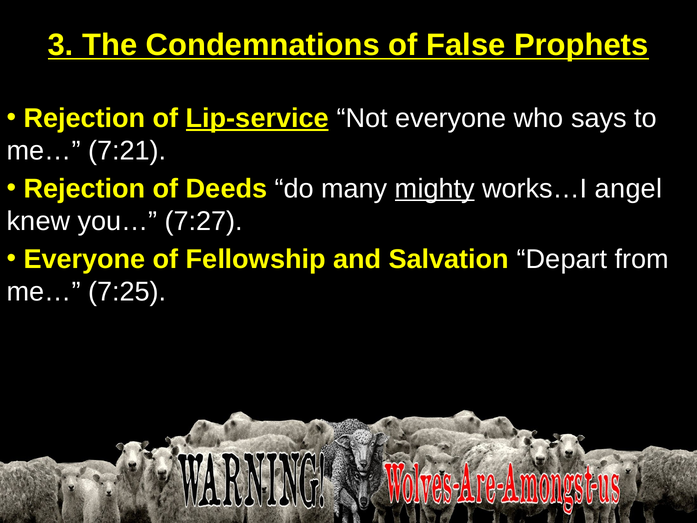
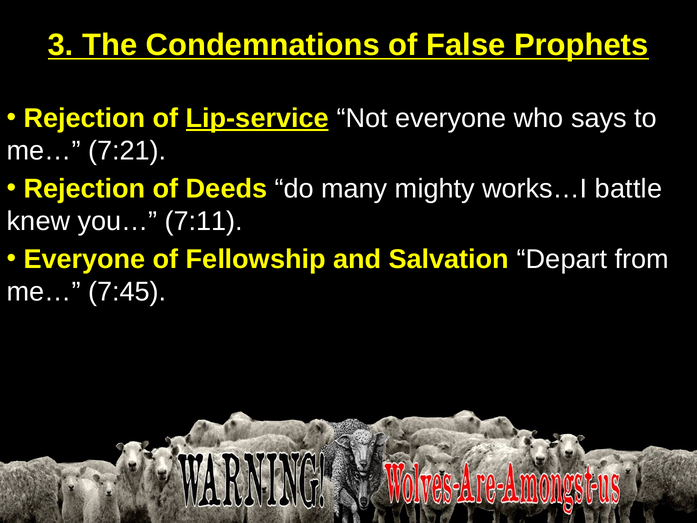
mighty underline: present -> none (435, 189)
angel: angel -> battle (629, 189)
7:27: 7:27 -> 7:11 (204, 221)
7:25: 7:25 -> 7:45 (127, 291)
